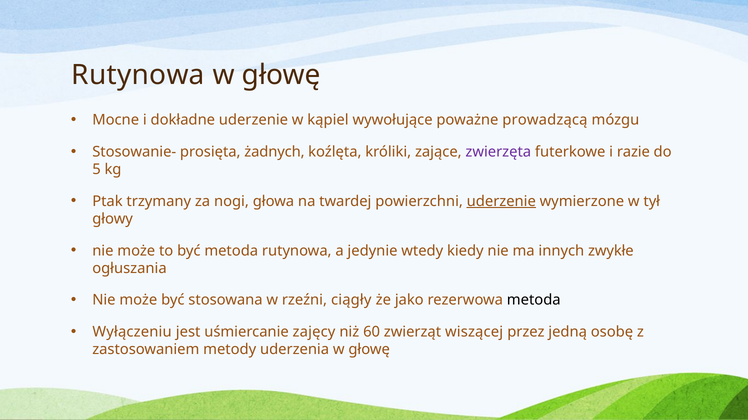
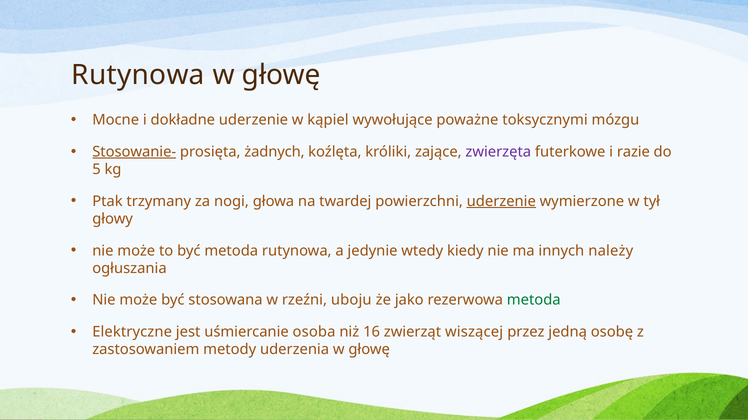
prowadzącą: prowadzącą -> toksycznymi (545, 120)
Stosowanie- underline: none -> present (134, 152)
zwykłe: zwykłe -> należy (611, 251)
ciągły: ciągły -> uboju (351, 301)
metoda colour: black -> green (534, 301)
Wyłączeniu: Wyłączeniu -> Elektryczne (132, 332)
zajęcy: zajęcy -> osoba (314, 332)
60: 60 -> 16 (372, 332)
